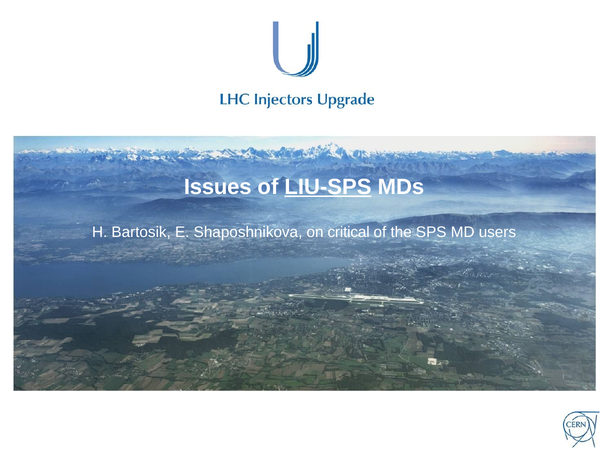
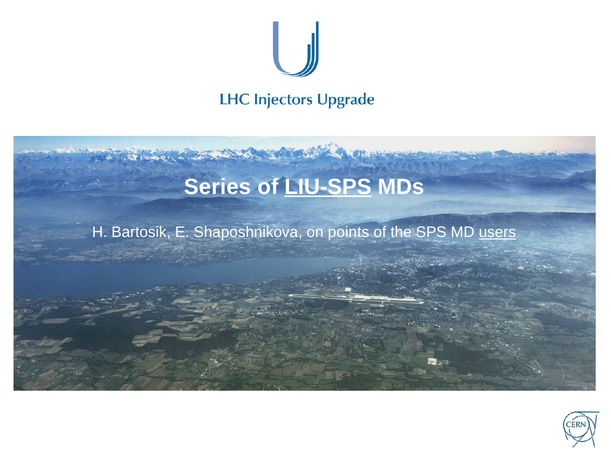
Issues: Issues -> Series (218, 187)
critical: critical -> points (348, 232)
users underline: none -> present (497, 232)
